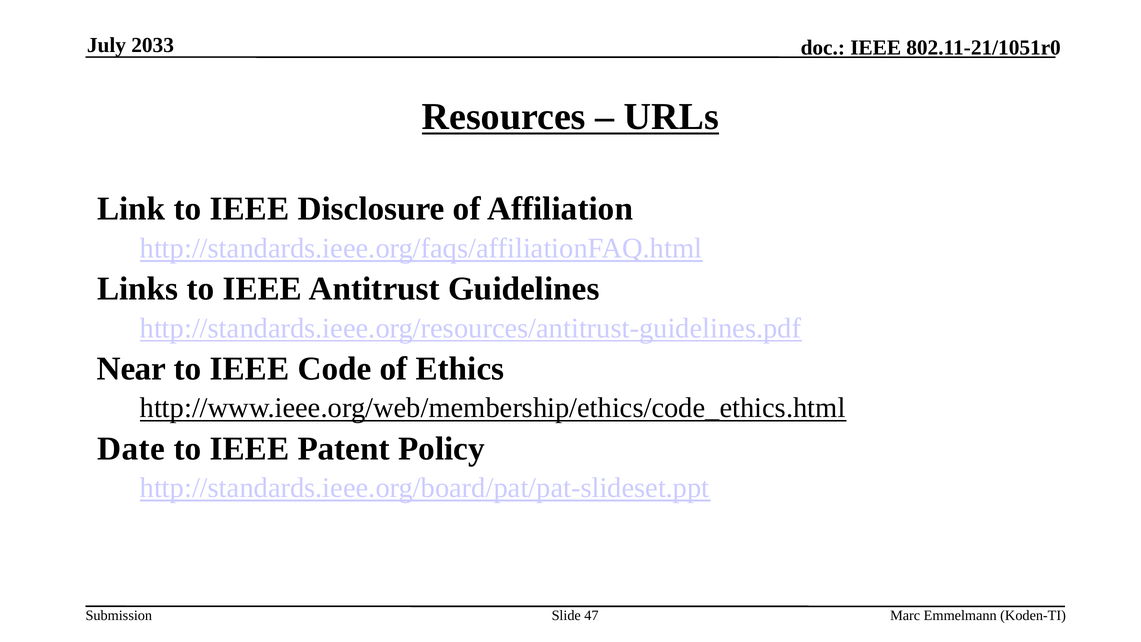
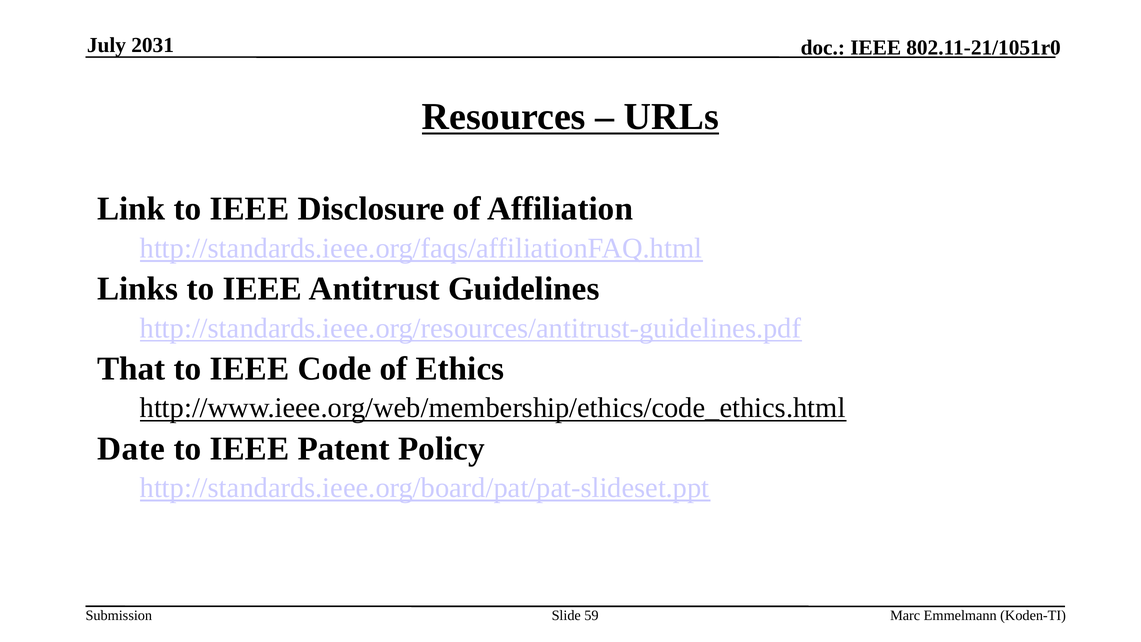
2033: 2033 -> 2031 (153, 45)
Near: Near -> That (131, 369)
47: 47 -> 59 (591, 616)
